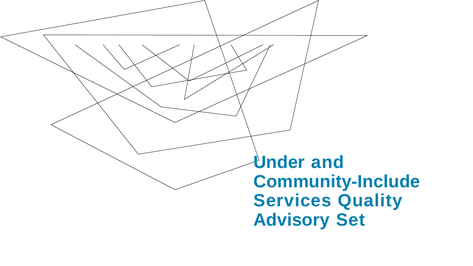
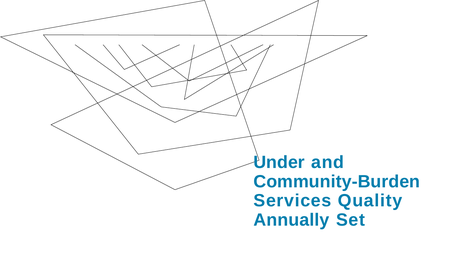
Community-Include: Community-Include -> Community-Burden (337, 182)
Advisory: Advisory -> Annually (291, 220)
